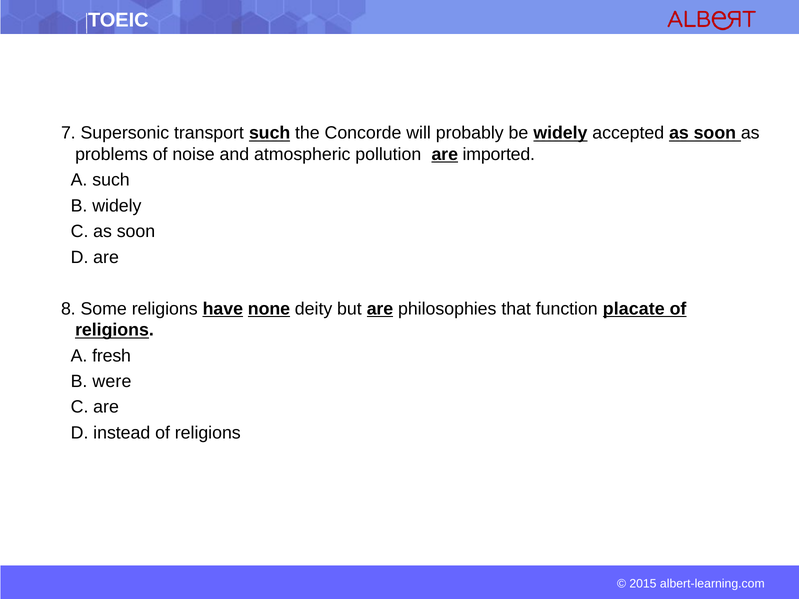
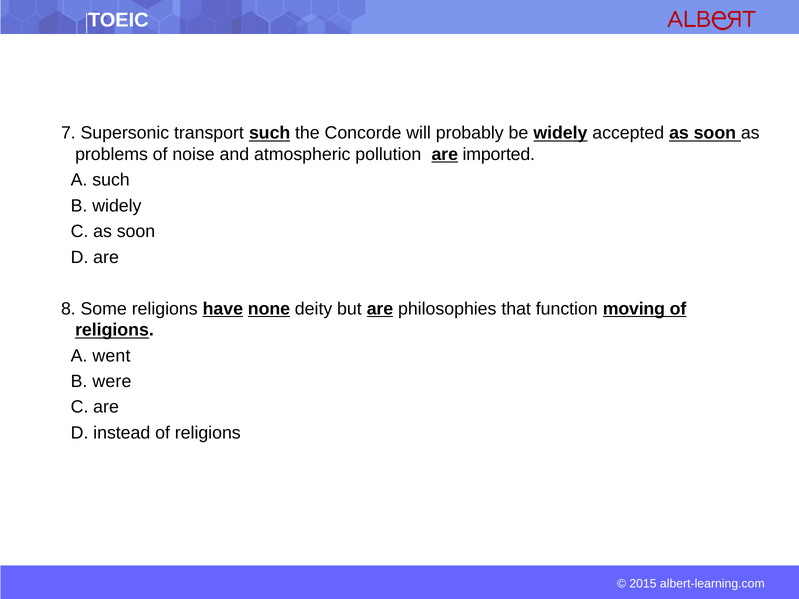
placate: placate -> moving (634, 309)
fresh: fresh -> went (111, 356)
